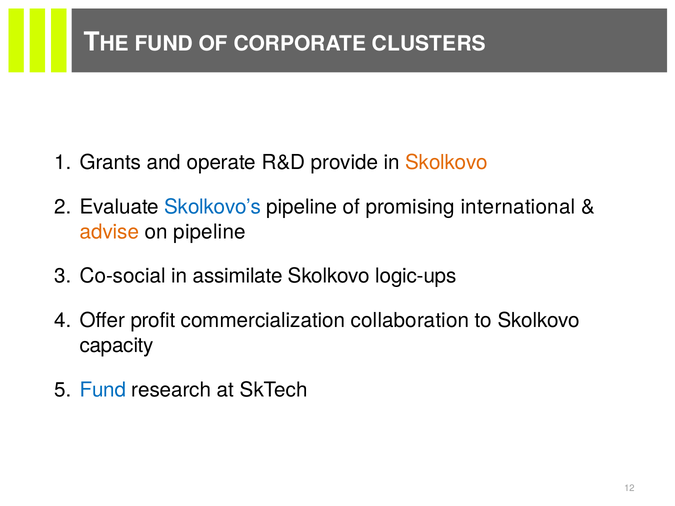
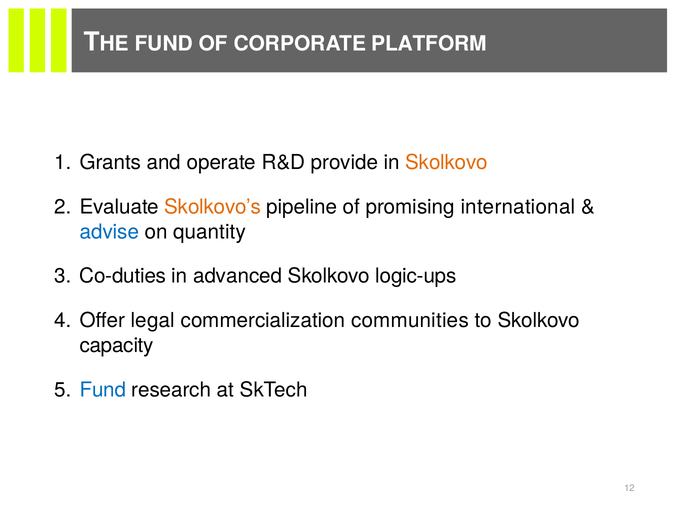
CLUSTERS: CLUSTERS -> PLATFORM (429, 44)
Skolkovo’s colour: blue -> orange (213, 207)
advise colour: orange -> blue (109, 232)
on pipeline: pipeline -> quantity (210, 232)
Co-social: Co-social -> Co-duties (123, 276)
assimilate: assimilate -> advanced (238, 276)
profit: profit -> legal (153, 321)
collaboration: collaboration -> communities (410, 321)
